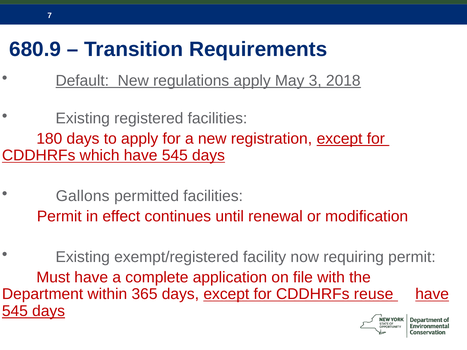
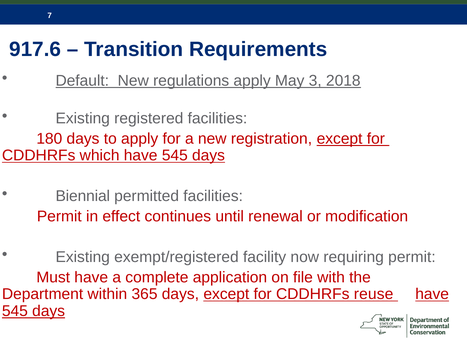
680.9: 680.9 -> 917.6 (35, 49)
Gallons: Gallons -> Biennial (83, 196)
